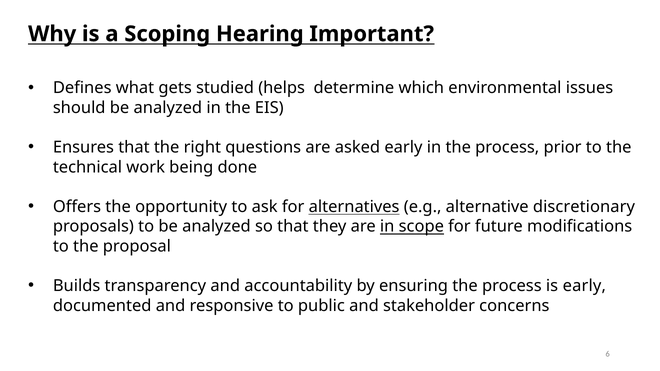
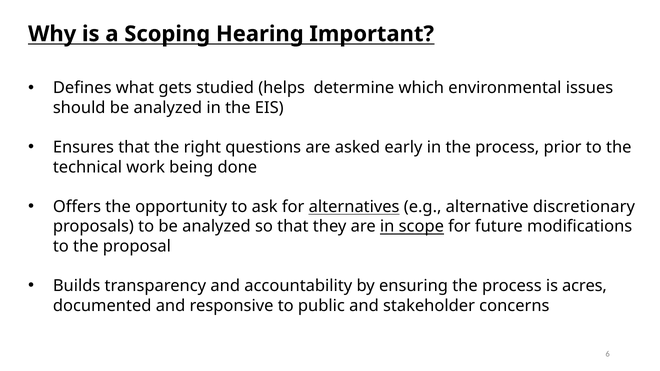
is early: early -> acres (584, 286)
